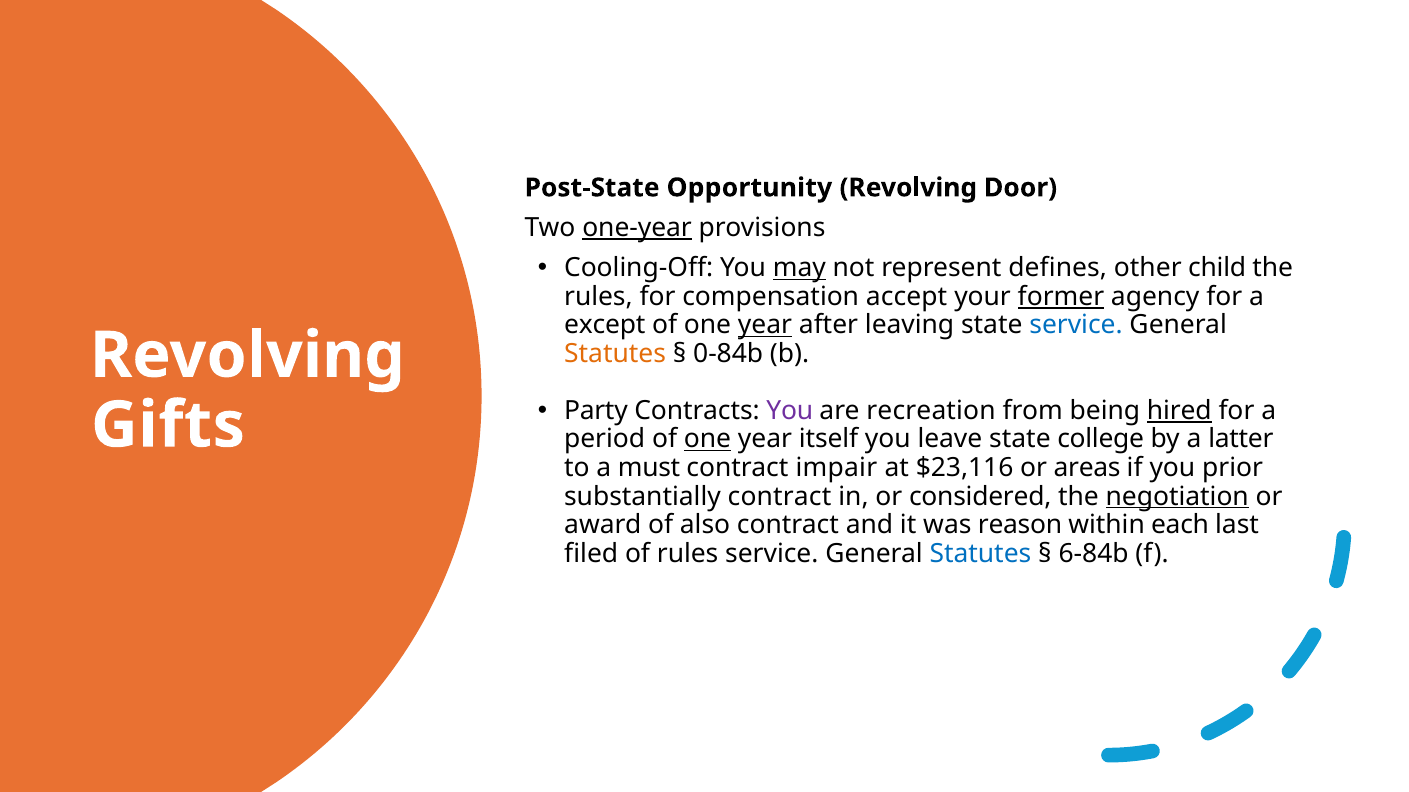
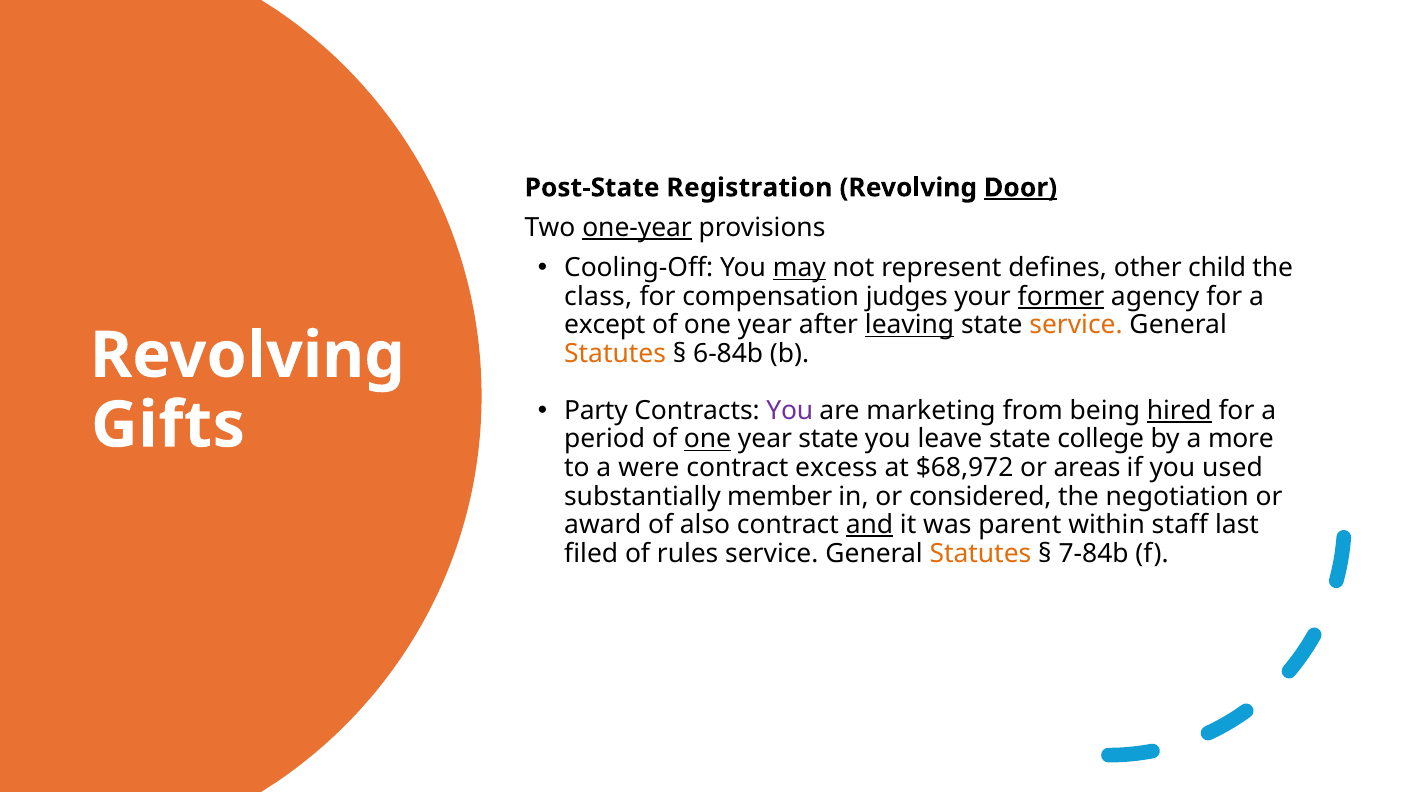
Opportunity: Opportunity -> Registration (749, 188)
Door underline: none -> present (1021, 188)
rules: rules -> class (598, 297)
accept: accept -> judges (907, 297)
year underline: present -> none (765, 325)
leaving underline: none -> present (910, 325)
service colour: blue -> orange (1076, 325)
0-84b: 0-84b -> 6-84b (728, 354)
recreation: recreation -> marketing (931, 411)
year itself: itself -> state (829, 440)
latter: latter -> more (1241, 440)
must: must -> were (649, 468)
impair: impair -> excess (836, 468)
$23,116: $23,116 -> $68,972 (965, 468)
prior: prior -> used (1233, 468)
substantially contract: contract -> member (780, 497)
negotiation underline: present -> none (1177, 497)
and underline: none -> present (869, 525)
reason: reason -> parent (1020, 525)
each: each -> staff (1180, 525)
Statutes colour: blue -> orange (980, 554)
6-84b: 6-84b -> 7-84b (1094, 554)
